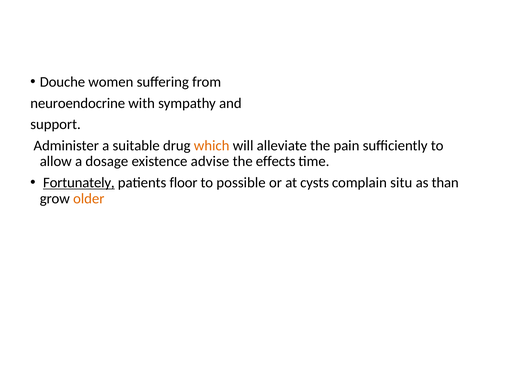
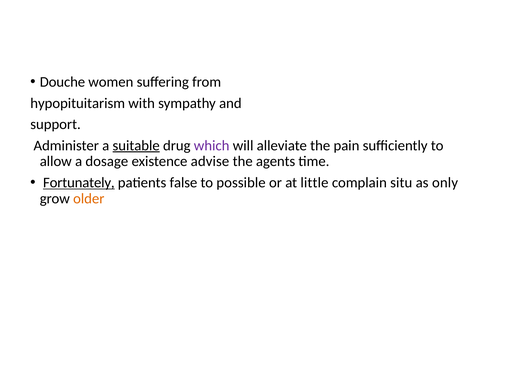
neuroendocrine: neuroendocrine -> hypopituitarism (78, 103)
suitable underline: none -> present (136, 145)
which colour: orange -> purple (212, 145)
effects: effects -> agents (276, 161)
floor: floor -> false (183, 183)
cysts: cysts -> little (314, 183)
than: than -> only (445, 183)
